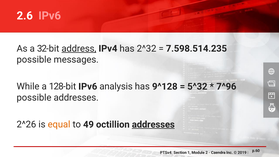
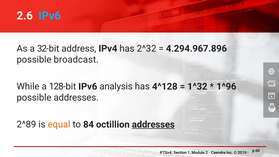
IPv6 colour: pink -> light blue (50, 16)
address underline: present -> none (79, 49)
7.598.514.235: 7.598.514.235 -> 4.294.967.896 (196, 49)
messages: messages -> broadcast (76, 60)
9^128: 9^128 -> 4^128 (165, 86)
5^32: 5^32 -> 1^32 (197, 86)
7^96: 7^96 -> 1^96 (226, 86)
2^26: 2^26 -> 2^89 (26, 124)
49: 49 -> 84 (88, 124)
